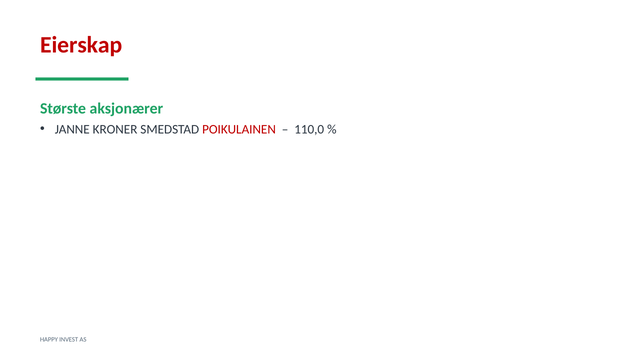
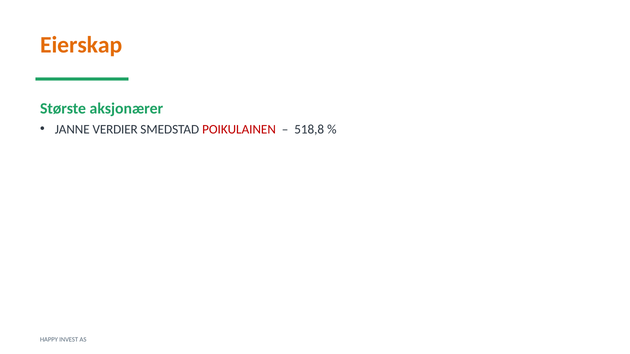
Eierskap colour: red -> orange (81, 45)
KRONER: KRONER -> VERDIER (115, 130)
110,0: 110,0 -> 518,8 (309, 130)
